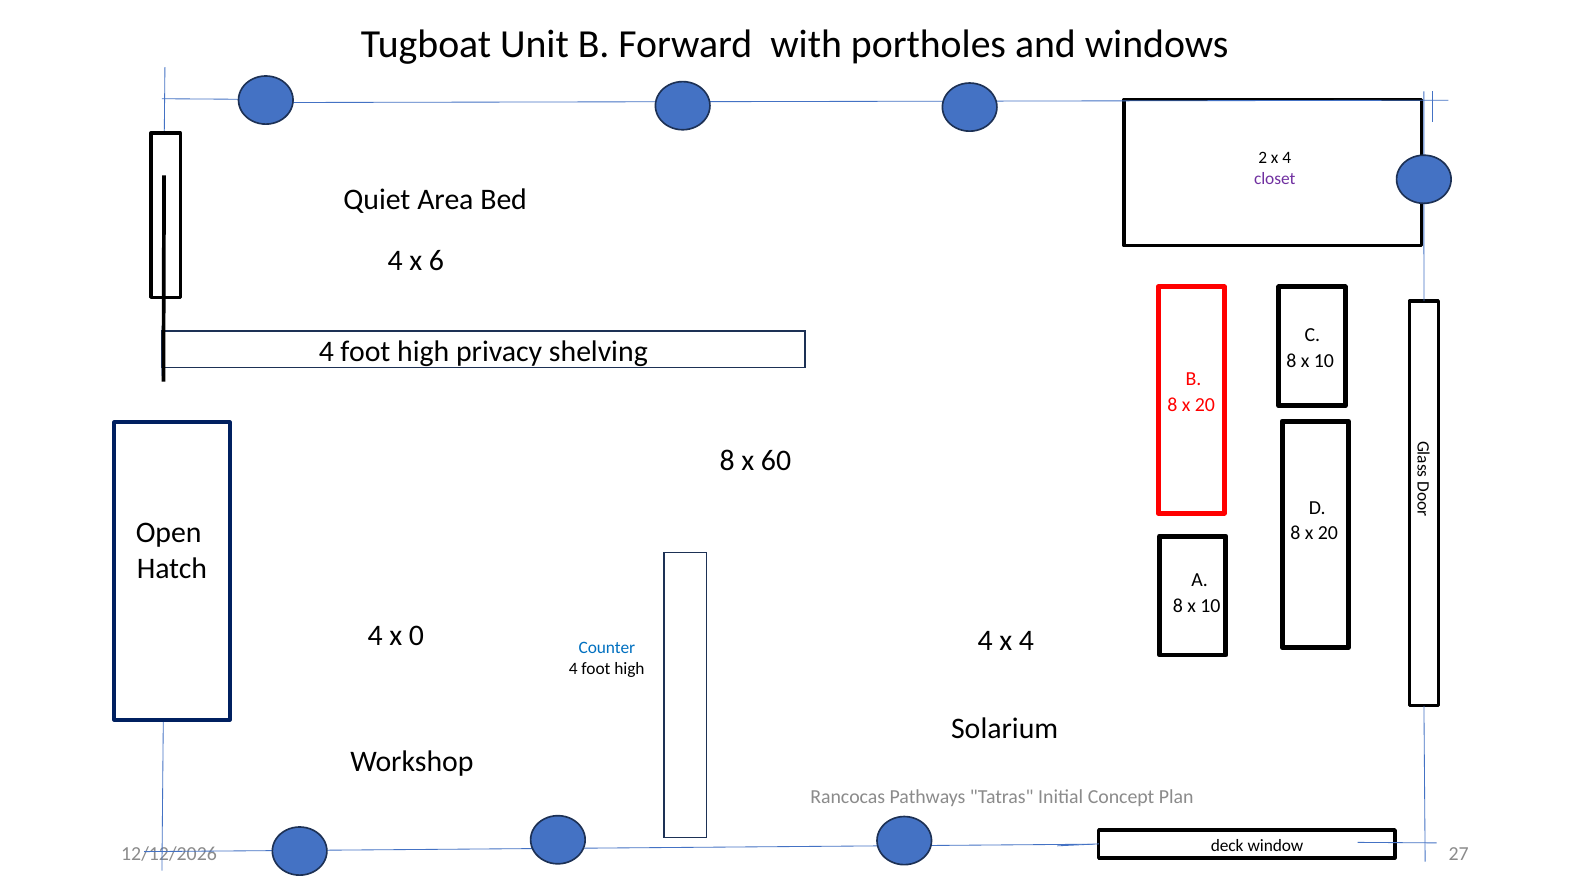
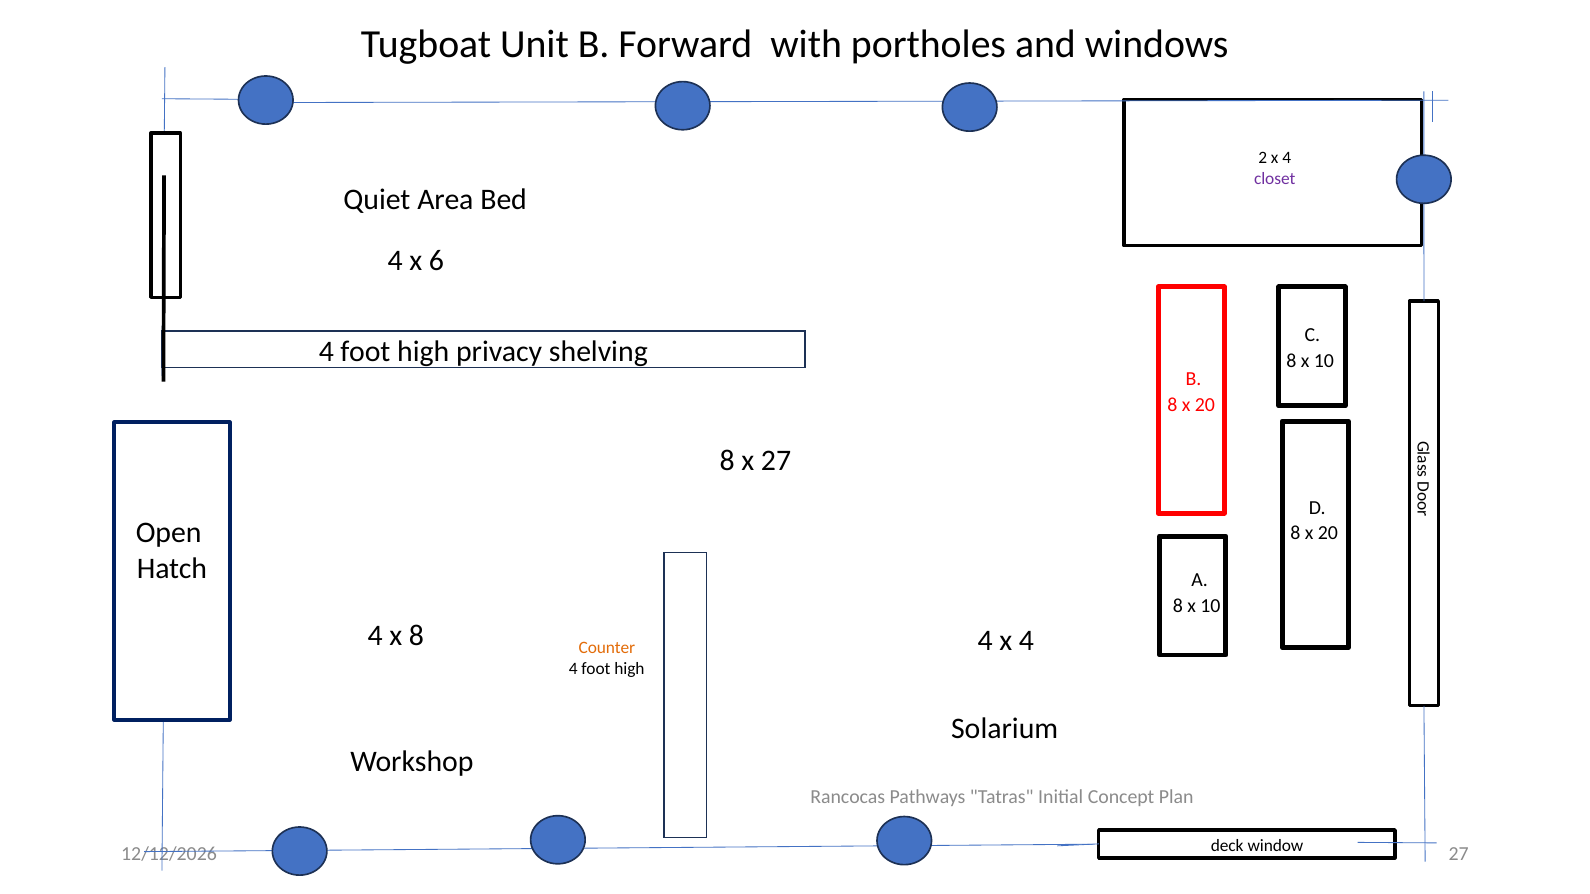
x 60: 60 -> 27 (776, 461)
x 0: 0 -> 8 (417, 636)
Counter colour: blue -> orange (607, 648)
